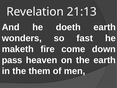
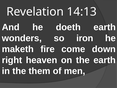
21:13: 21:13 -> 14:13 (82, 12)
fast: fast -> iron (85, 38)
pass: pass -> right (12, 60)
